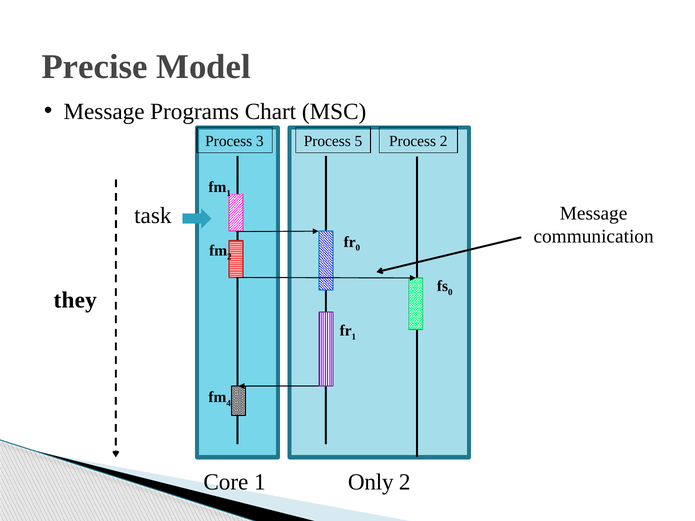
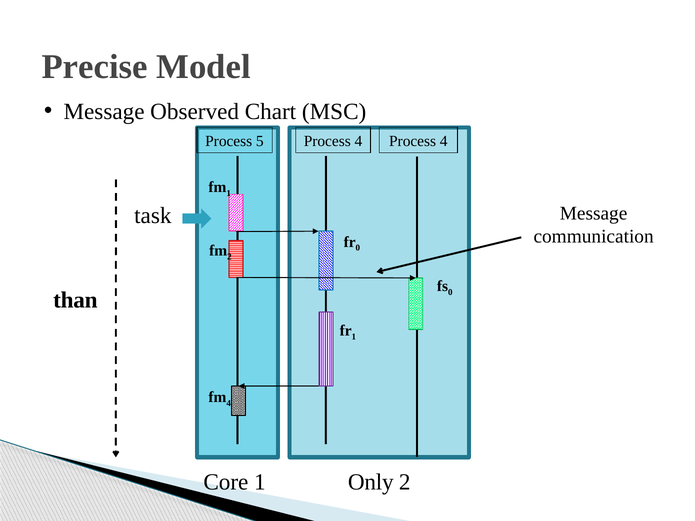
Programs: Programs -> Observed (195, 112)
3: 3 -> 5 (260, 141)
5: 5 -> 4 (358, 141)
2: 2 -> 4 (444, 141)
they: they -> than (75, 300)
